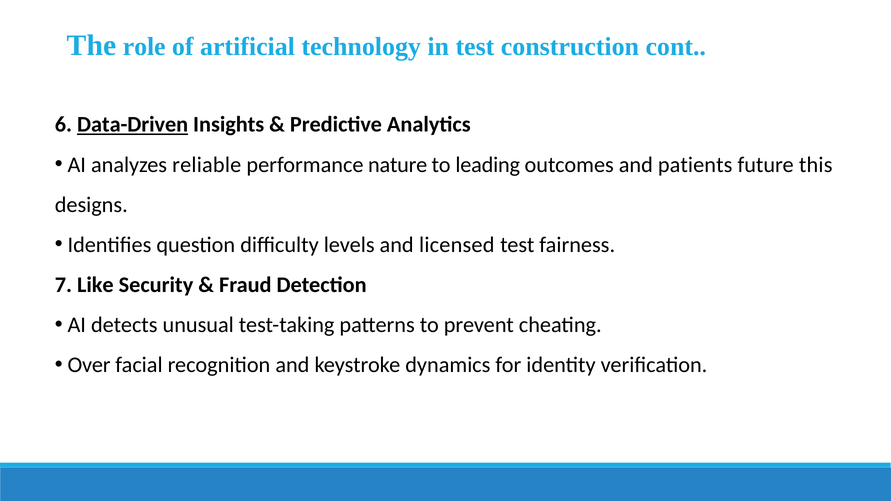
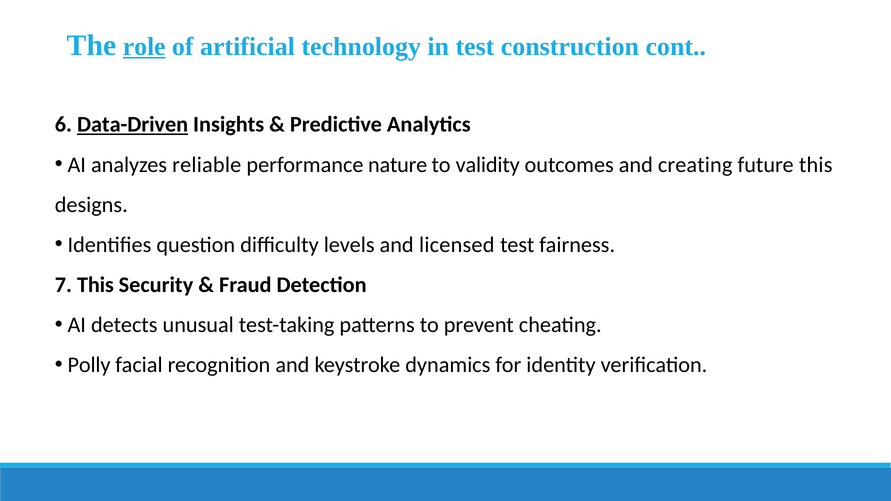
role underline: none -> present (144, 46)
leading: leading -> validity (488, 165)
patients: patients -> creating (695, 165)
7 Like: Like -> This (95, 285)
Over: Over -> Polly (89, 365)
